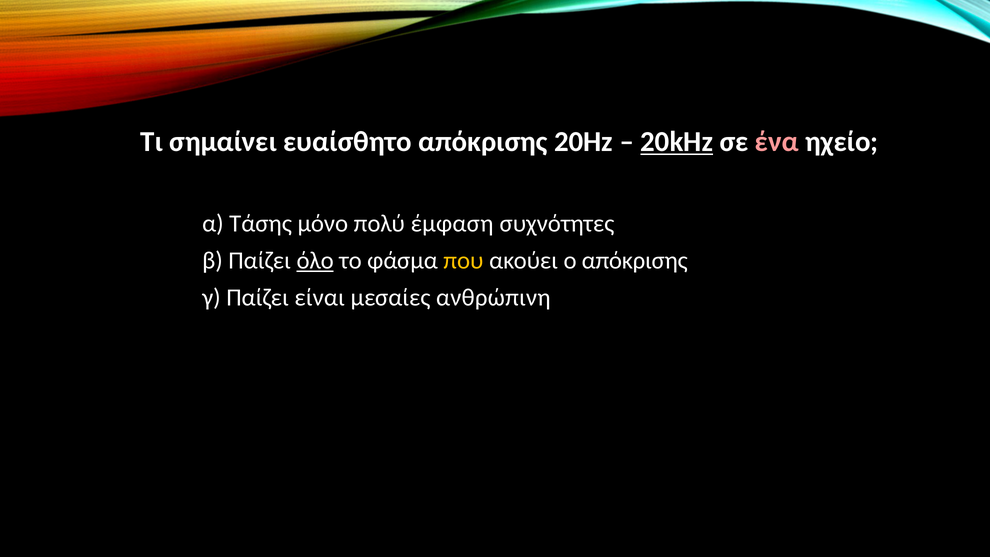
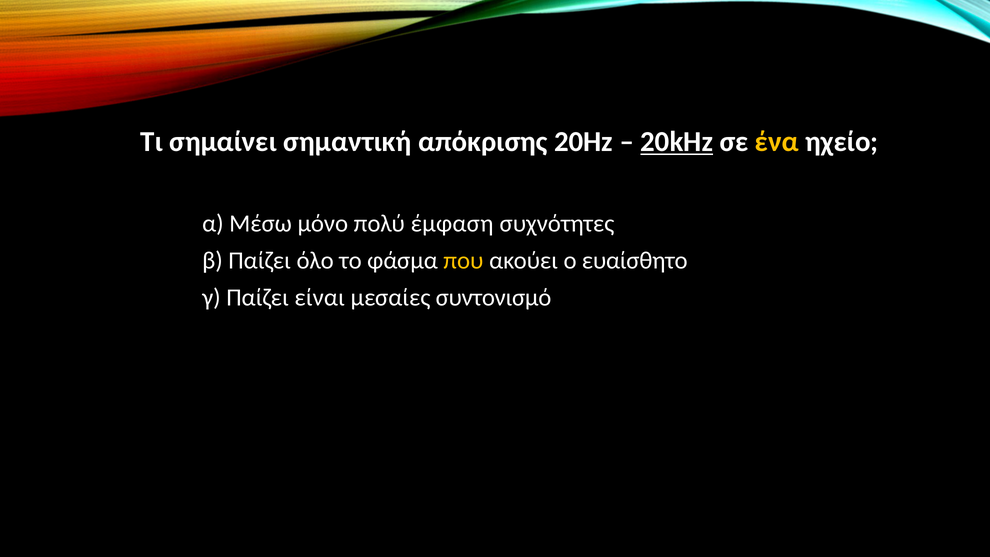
ευαίσθητο: ευαίσθητο -> σημαντική (347, 142)
ένα colour: pink -> yellow (777, 142)
Τάσης: Τάσης -> Μέσω (261, 224)
όλο underline: present -> none (315, 261)
ο απόκρισης: απόκρισης -> ευαίσθητο (635, 261)
ανθρώπινη: ανθρώπινη -> συντονισμό (494, 298)
